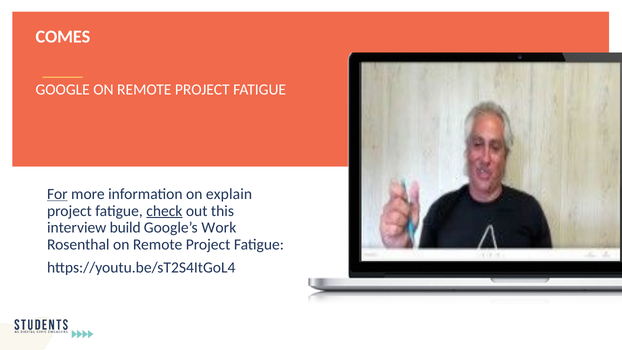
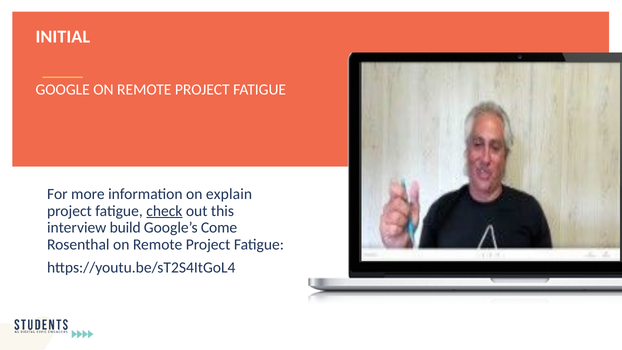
COMES: COMES -> INITIAL (63, 37)
For underline: present -> none (57, 194)
Work: Work -> Come (219, 228)
